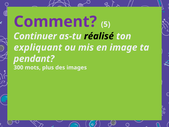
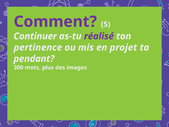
réalisé colour: black -> purple (99, 36)
expliquant: expliquant -> pertinence (38, 47)
image: image -> projet (123, 47)
